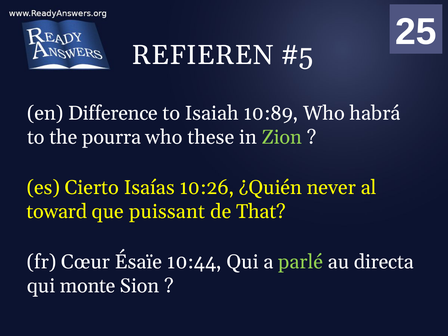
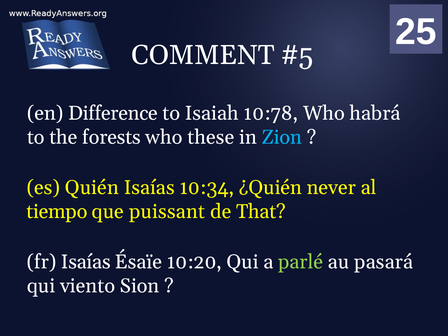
REFIEREN: REFIEREN -> COMMENT (203, 55)
10:89: 10:89 -> 10:78 (271, 113)
pourra: pourra -> forests (112, 137)
Zion colour: light green -> light blue (282, 137)
Cierto: Cierto -> Quién (92, 188)
10:26: 10:26 -> 10:34 (207, 188)
toward: toward -> tiempo (57, 212)
fr Cœur: Cœur -> Isaías (86, 262)
10:44: 10:44 -> 10:20 (194, 262)
directa: directa -> pasará (384, 262)
monte: monte -> viento (88, 286)
